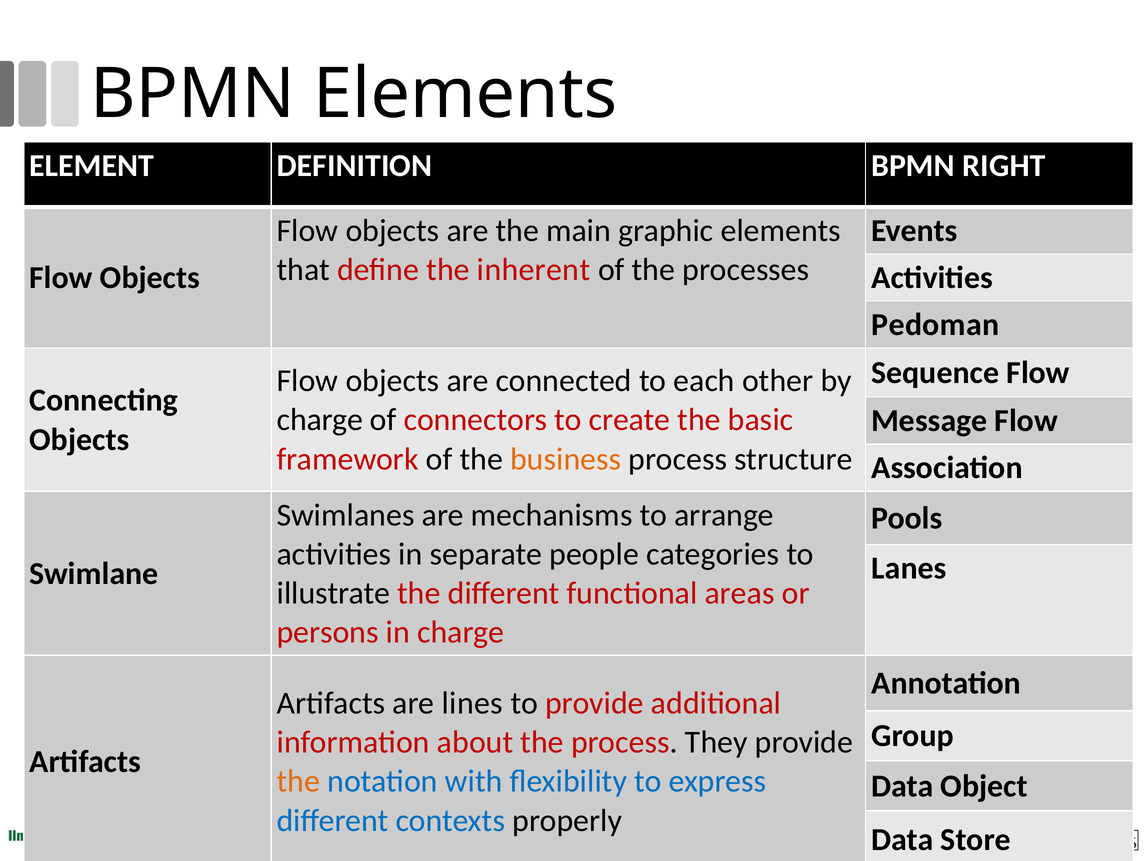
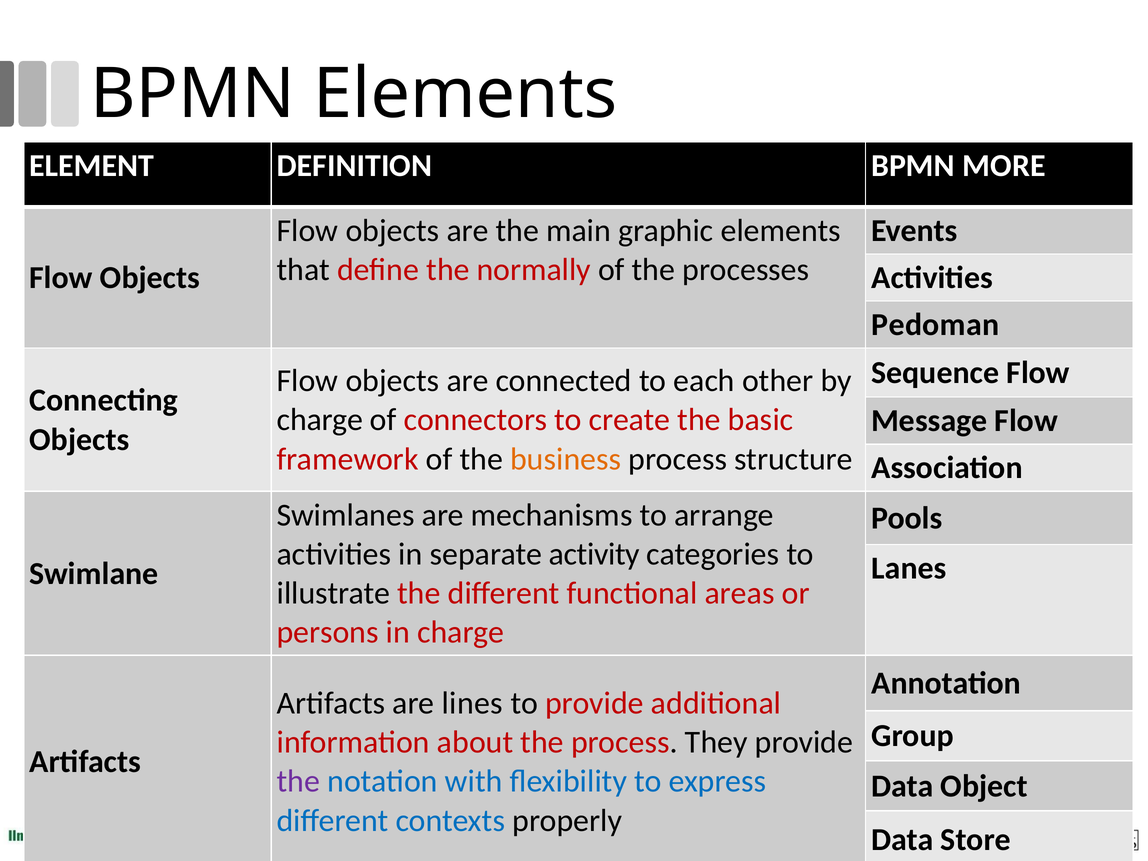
RIGHT: RIGHT -> MORE (1004, 166)
inherent: inherent -> normally (534, 270)
people: people -> activity (594, 554)
the colour: orange -> purple (298, 781)
